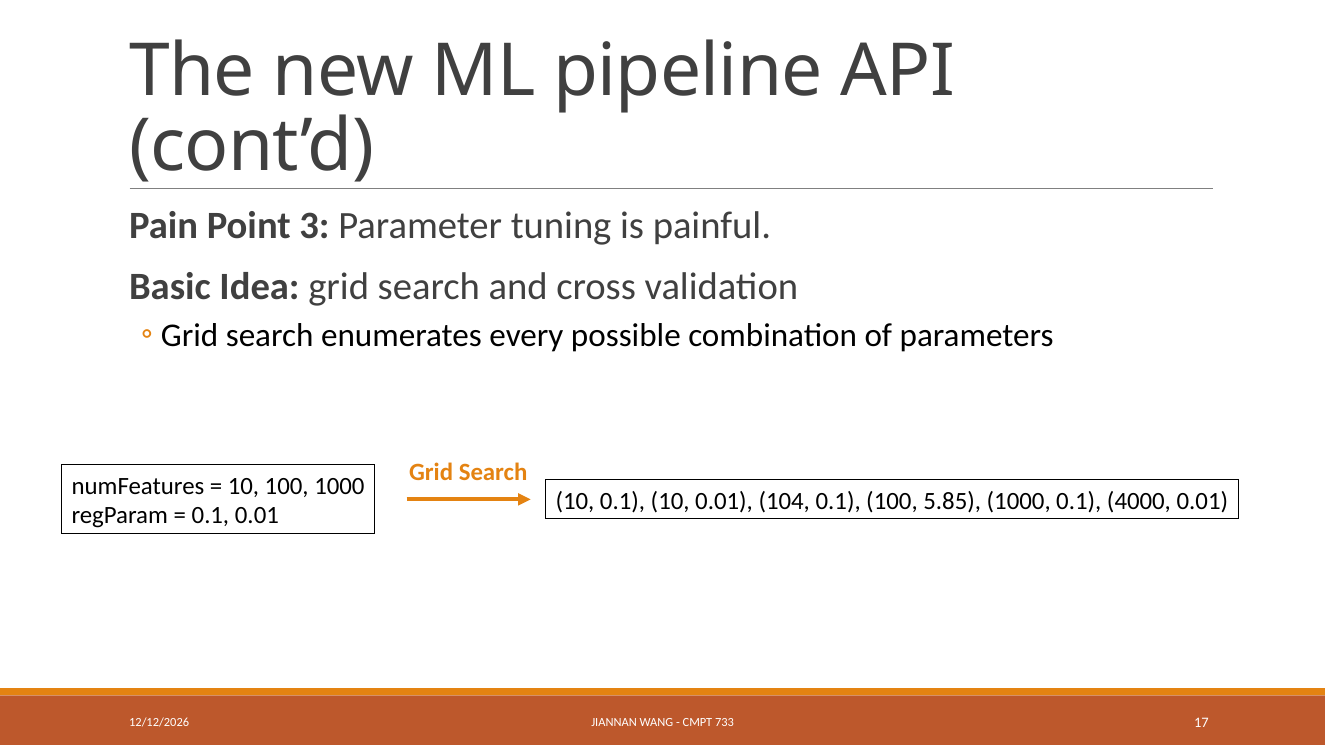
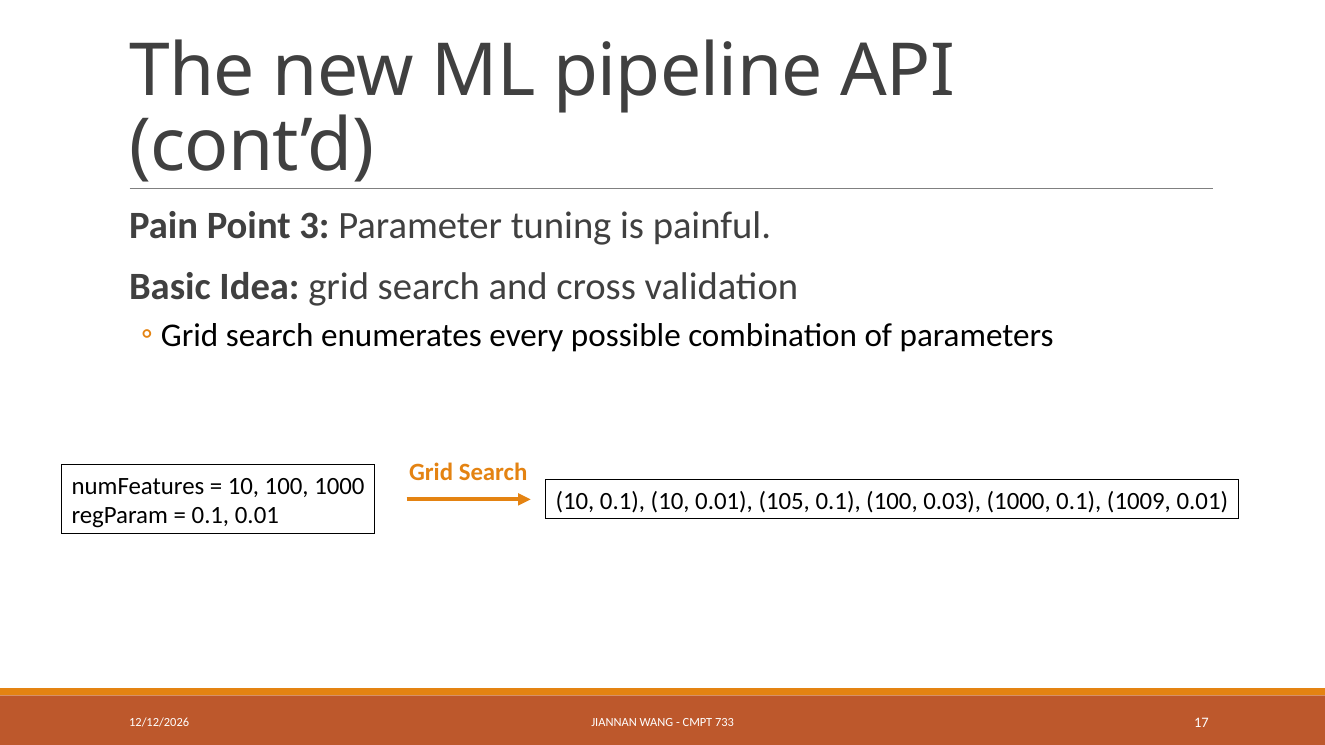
104: 104 -> 105 (784, 501)
5.85: 5.85 -> 0.03 (952, 501)
4000: 4000 -> 1009 (1139, 501)
